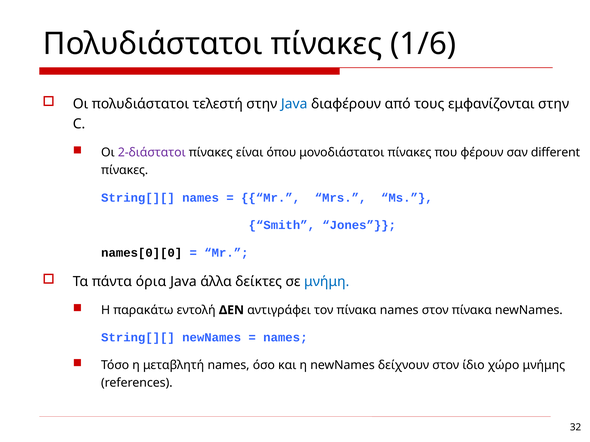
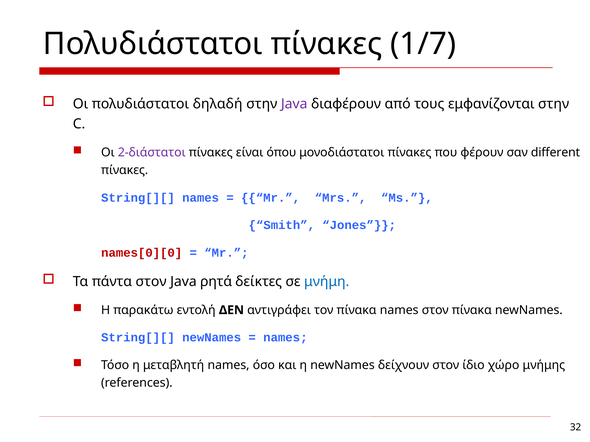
1/6: 1/6 -> 1/7 (423, 44)
τελεστή: τελεστή -> δηλαδή (218, 104)
Java colour: blue -> purple (294, 104)
names[0][0 colour: black -> red (142, 253)
πάντα όρια: όρια -> στον (151, 282)
άλλα: άλλα -> ρητά (216, 282)
